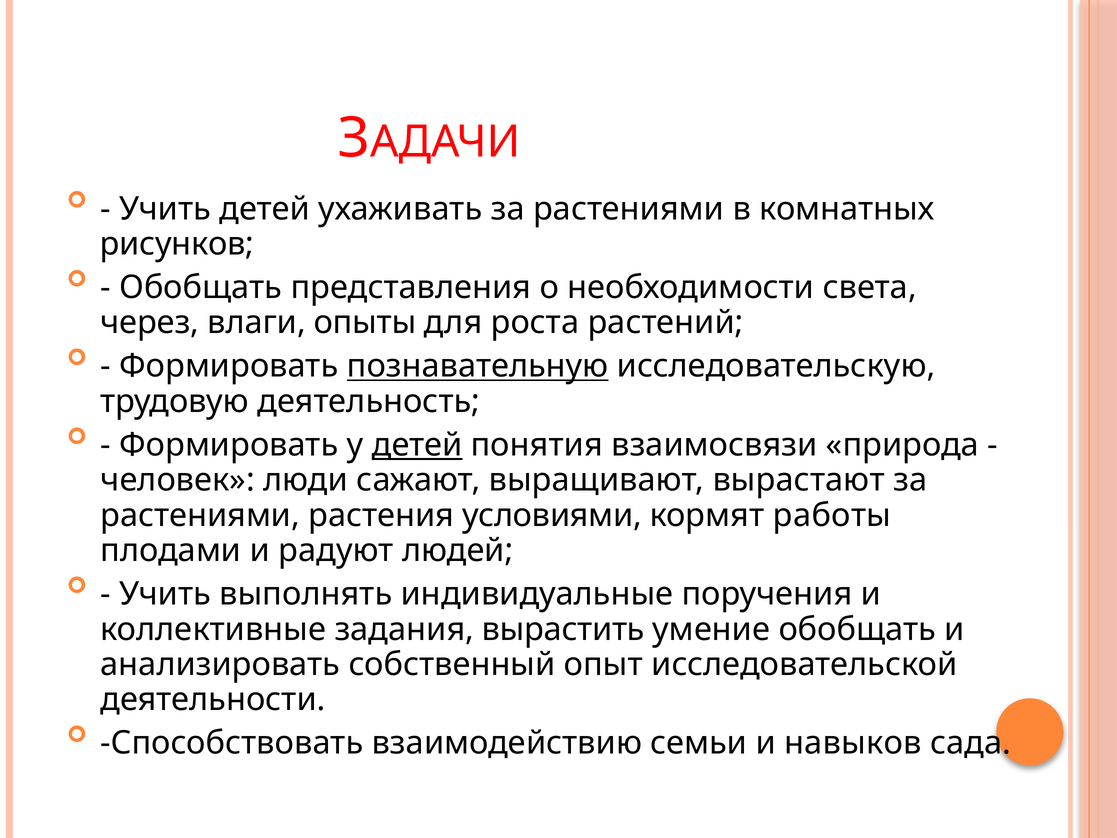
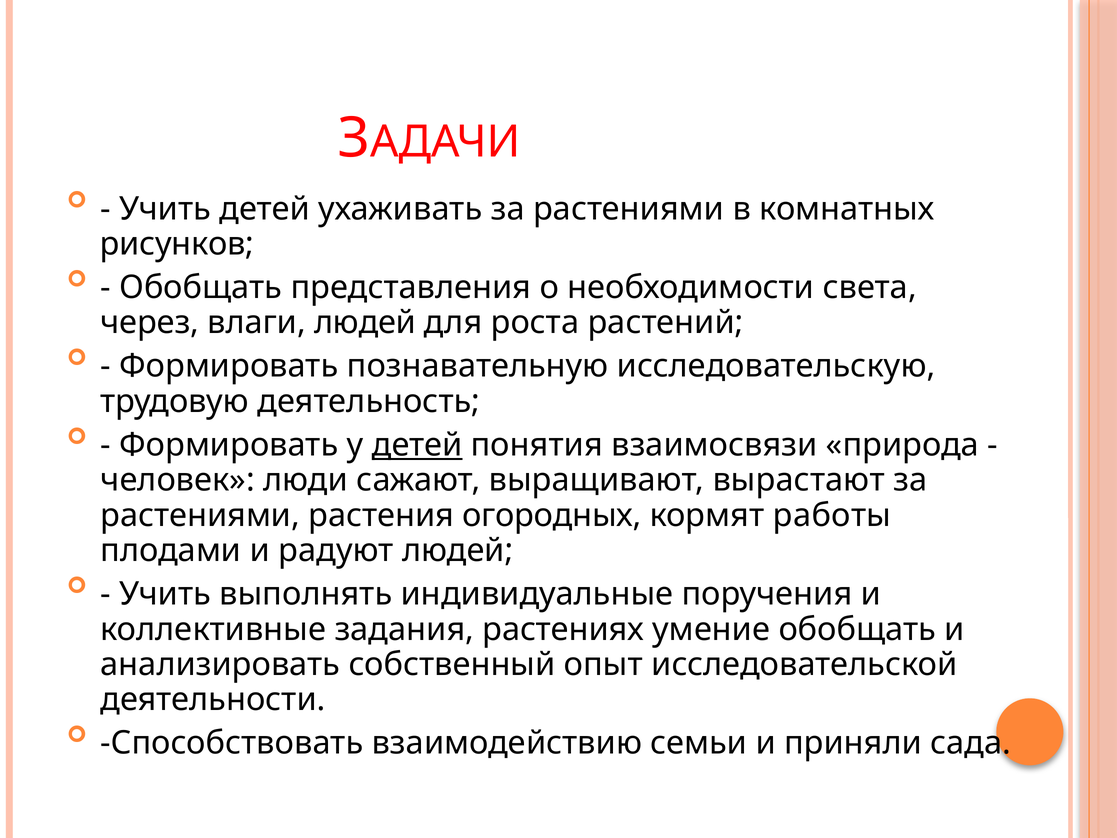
влаги опыты: опыты -> людей (365, 323)
познавательную underline: present -> none (478, 366)
условиями: условиями -> огородных (552, 515)
вырастить: вырастить -> растениях (563, 629)
навыков: навыков -> приняли (853, 743)
